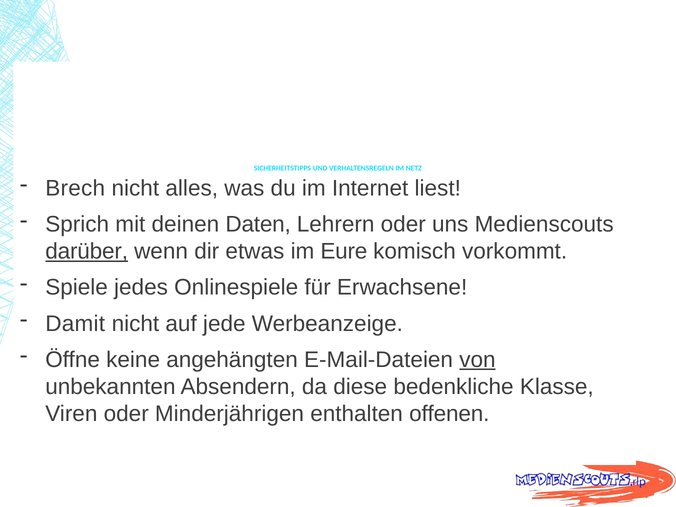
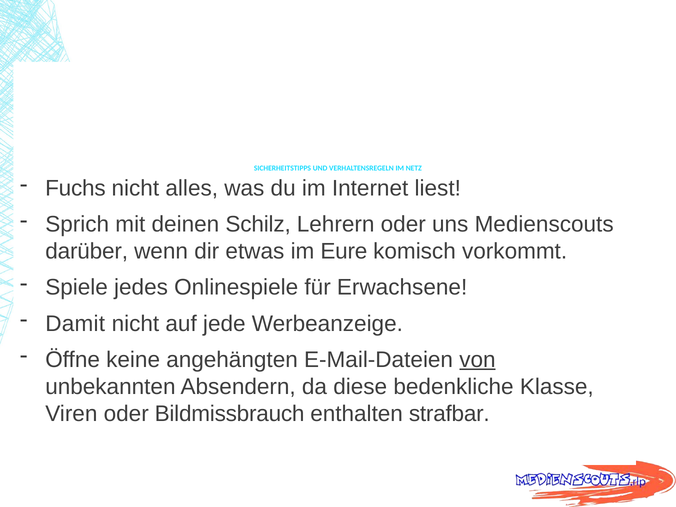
Brech: Brech -> Fuchs (75, 188)
Daten: Daten -> Schilz (258, 224)
darüber underline: present -> none (87, 251)
Minderjährigen: Minderjährigen -> Bildmissbrauch (230, 414)
offenen: offenen -> strafbar (449, 414)
